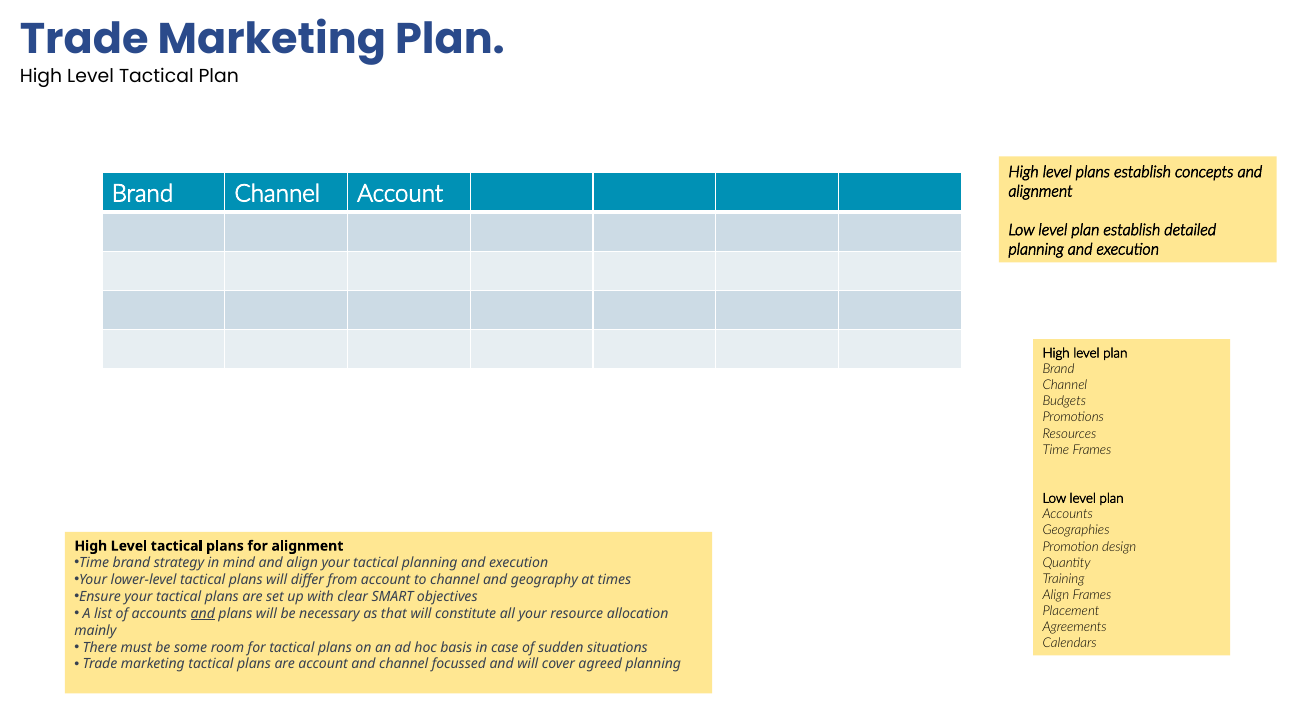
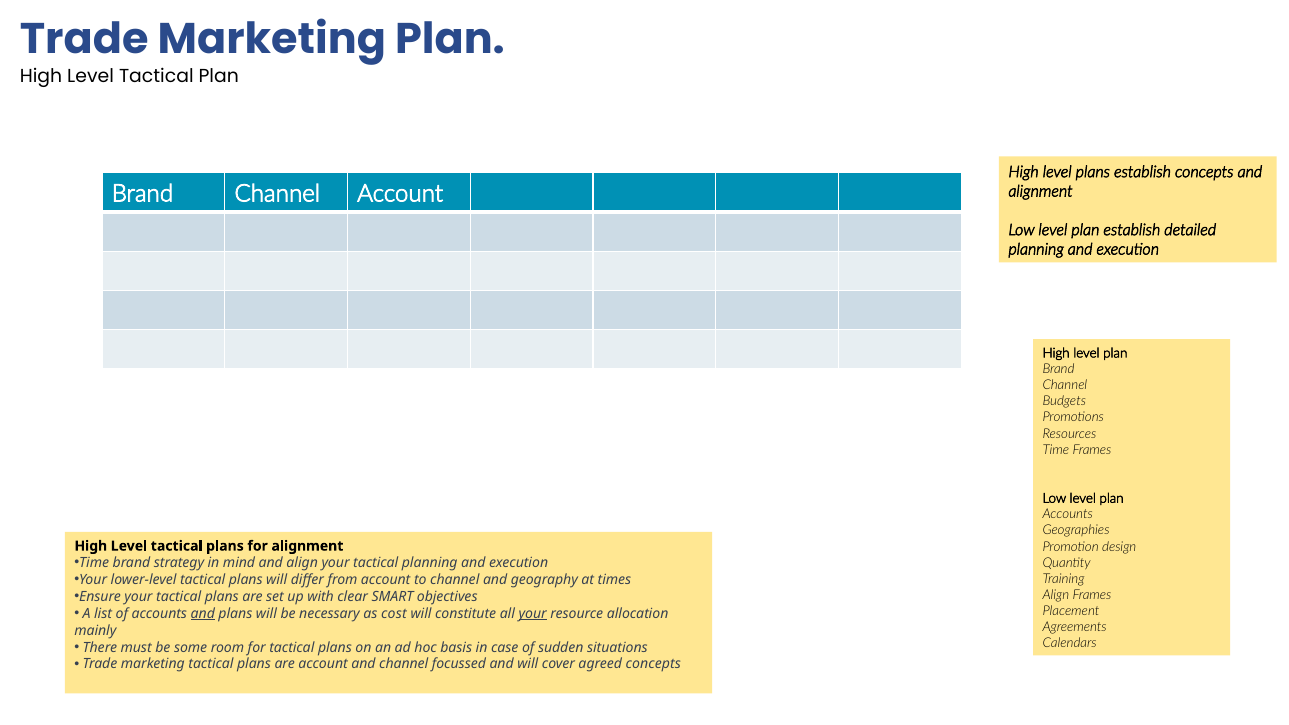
that: that -> cost (394, 614)
your underline: none -> present (533, 614)
agreed planning: planning -> concepts (653, 664)
